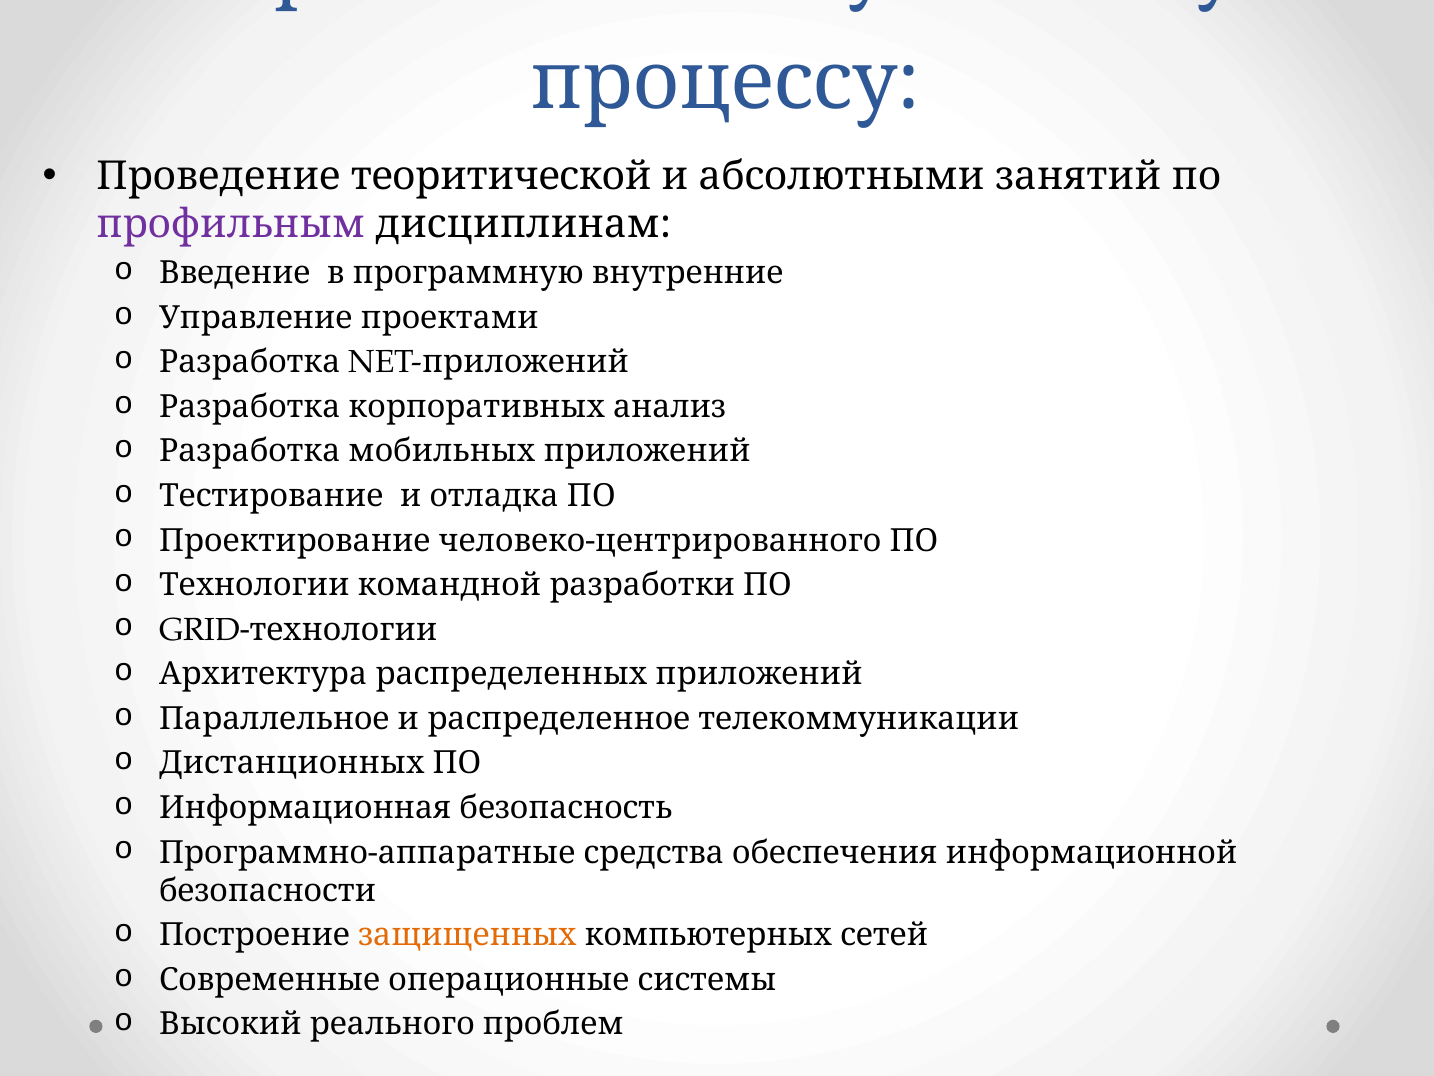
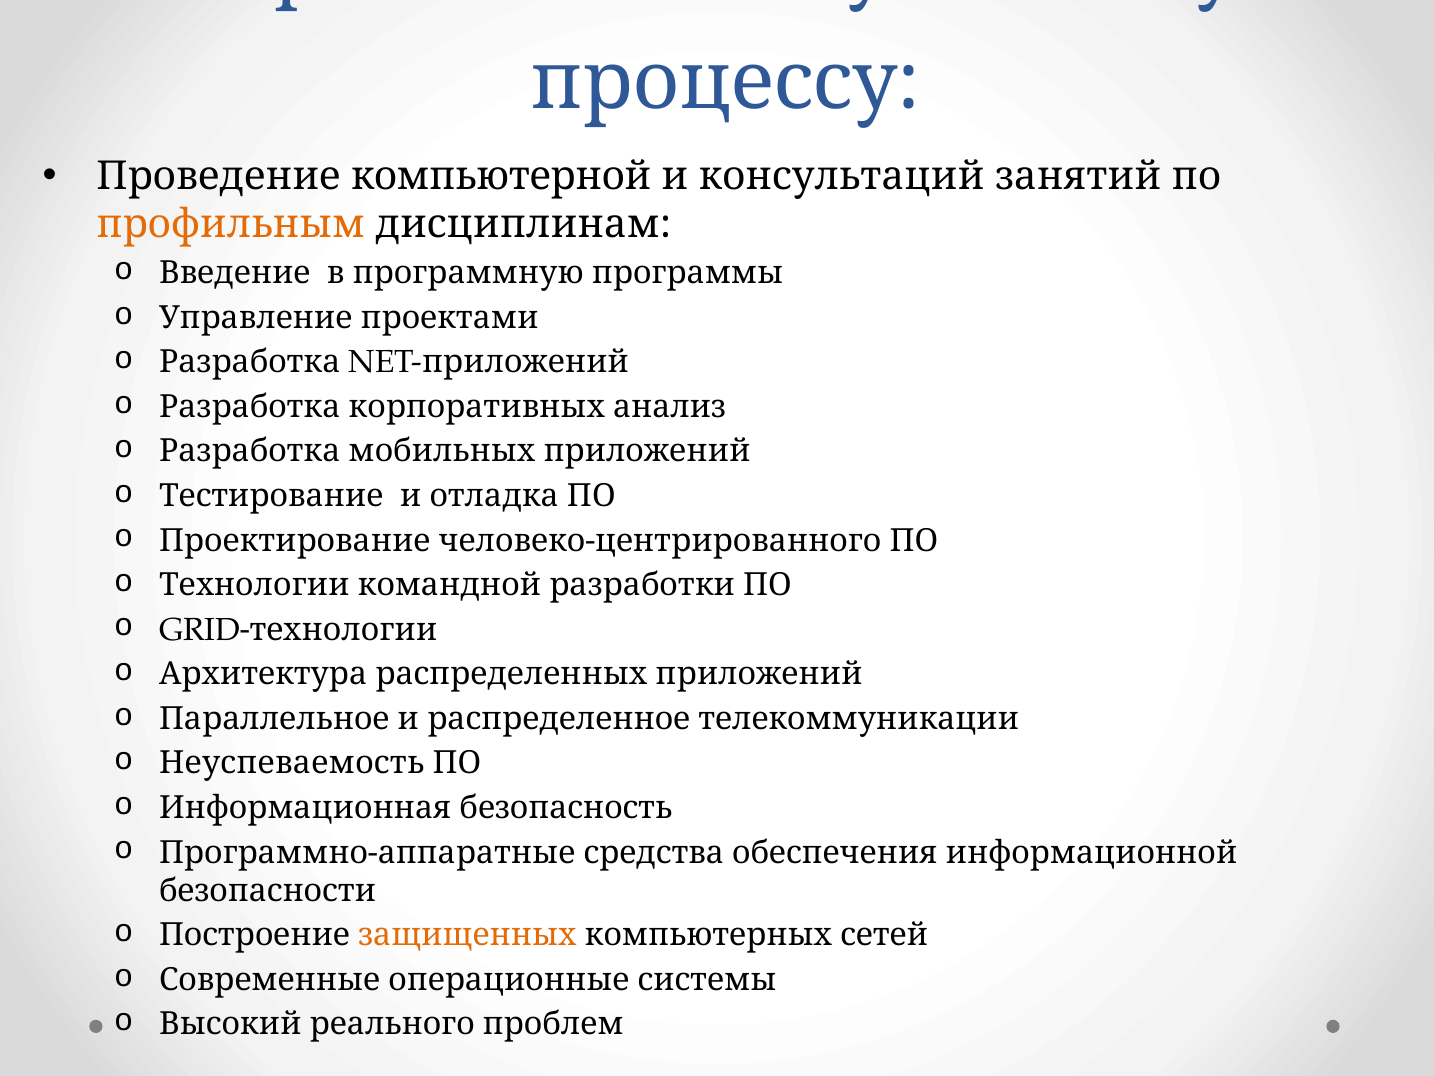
теоритической: теоритической -> компьютерной (501, 176)
абсолютными: абсолютными -> консультаций (842, 176)
профильным colour: purple -> orange (231, 224)
внутренние: внутренние -> программы (688, 273)
Дистанционных: Дистанционных -> Неуспеваемость (292, 763)
